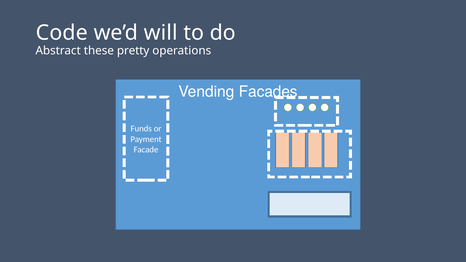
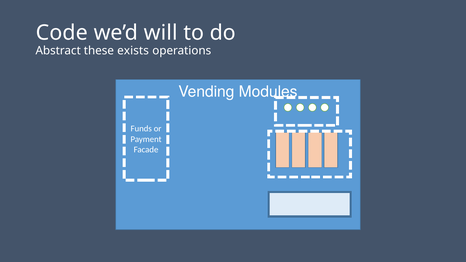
pretty: pretty -> exists (133, 51)
Facades: Facades -> Modules (268, 92)
